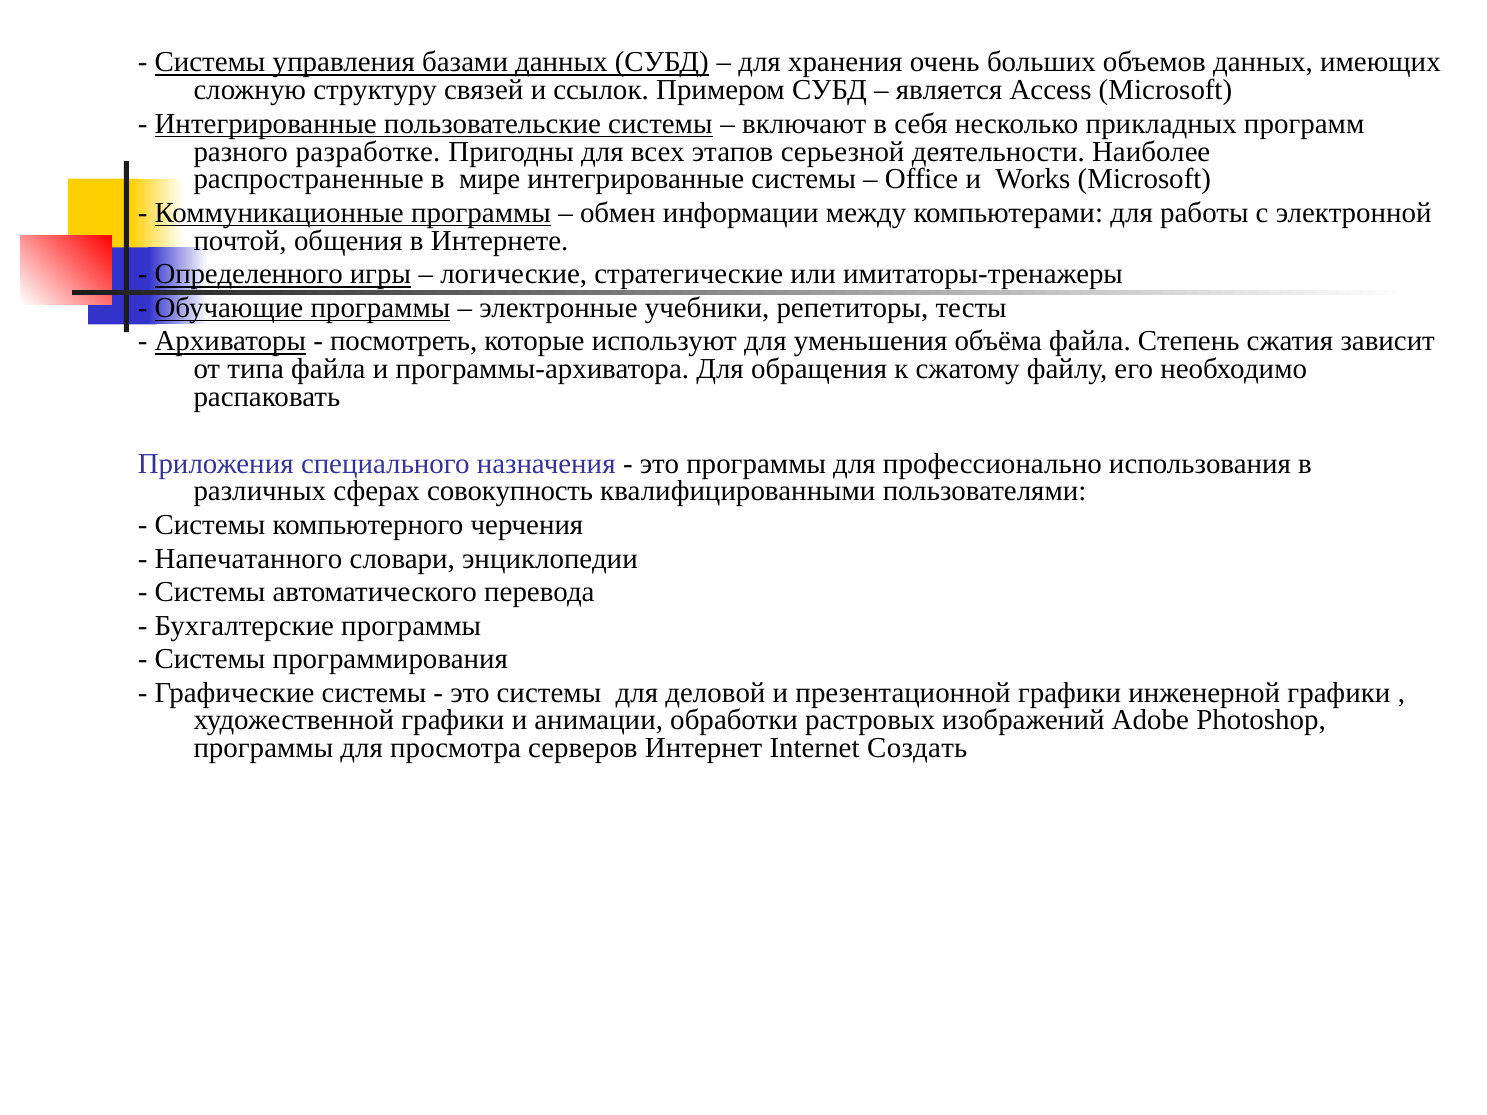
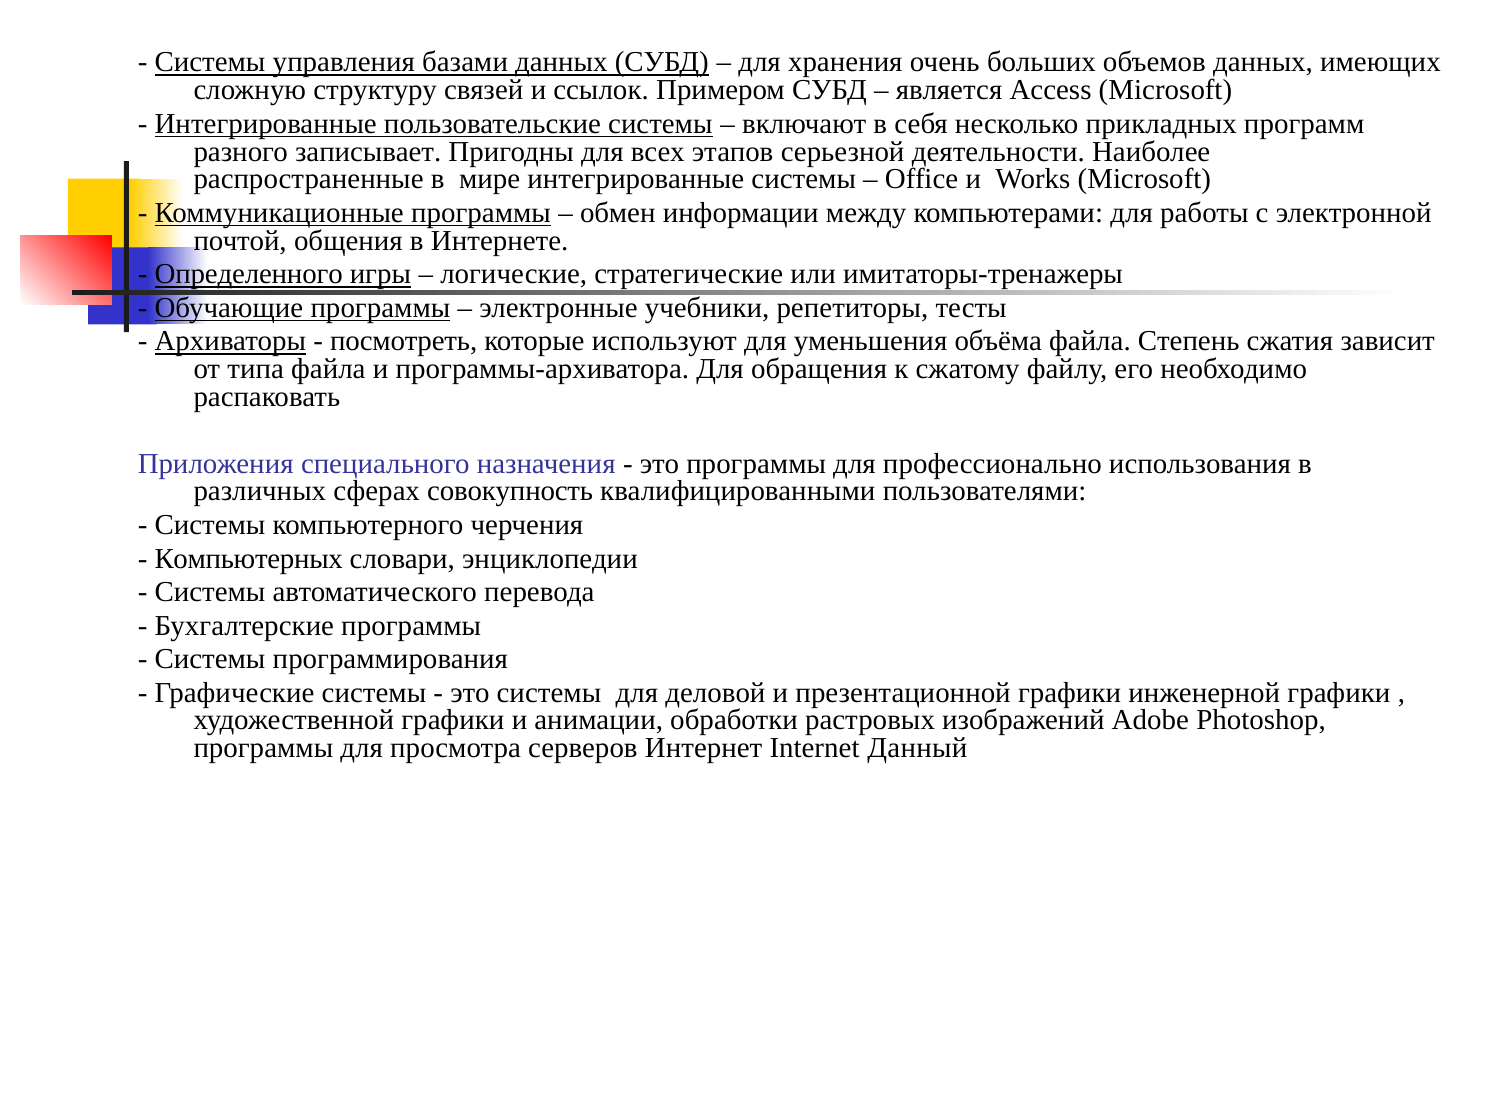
разработке: разработке -> записывает (368, 152)
Напечатанного: Напечатанного -> Компьютерных (249, 559)
Создать: Создать -> Данный (917, 748)
